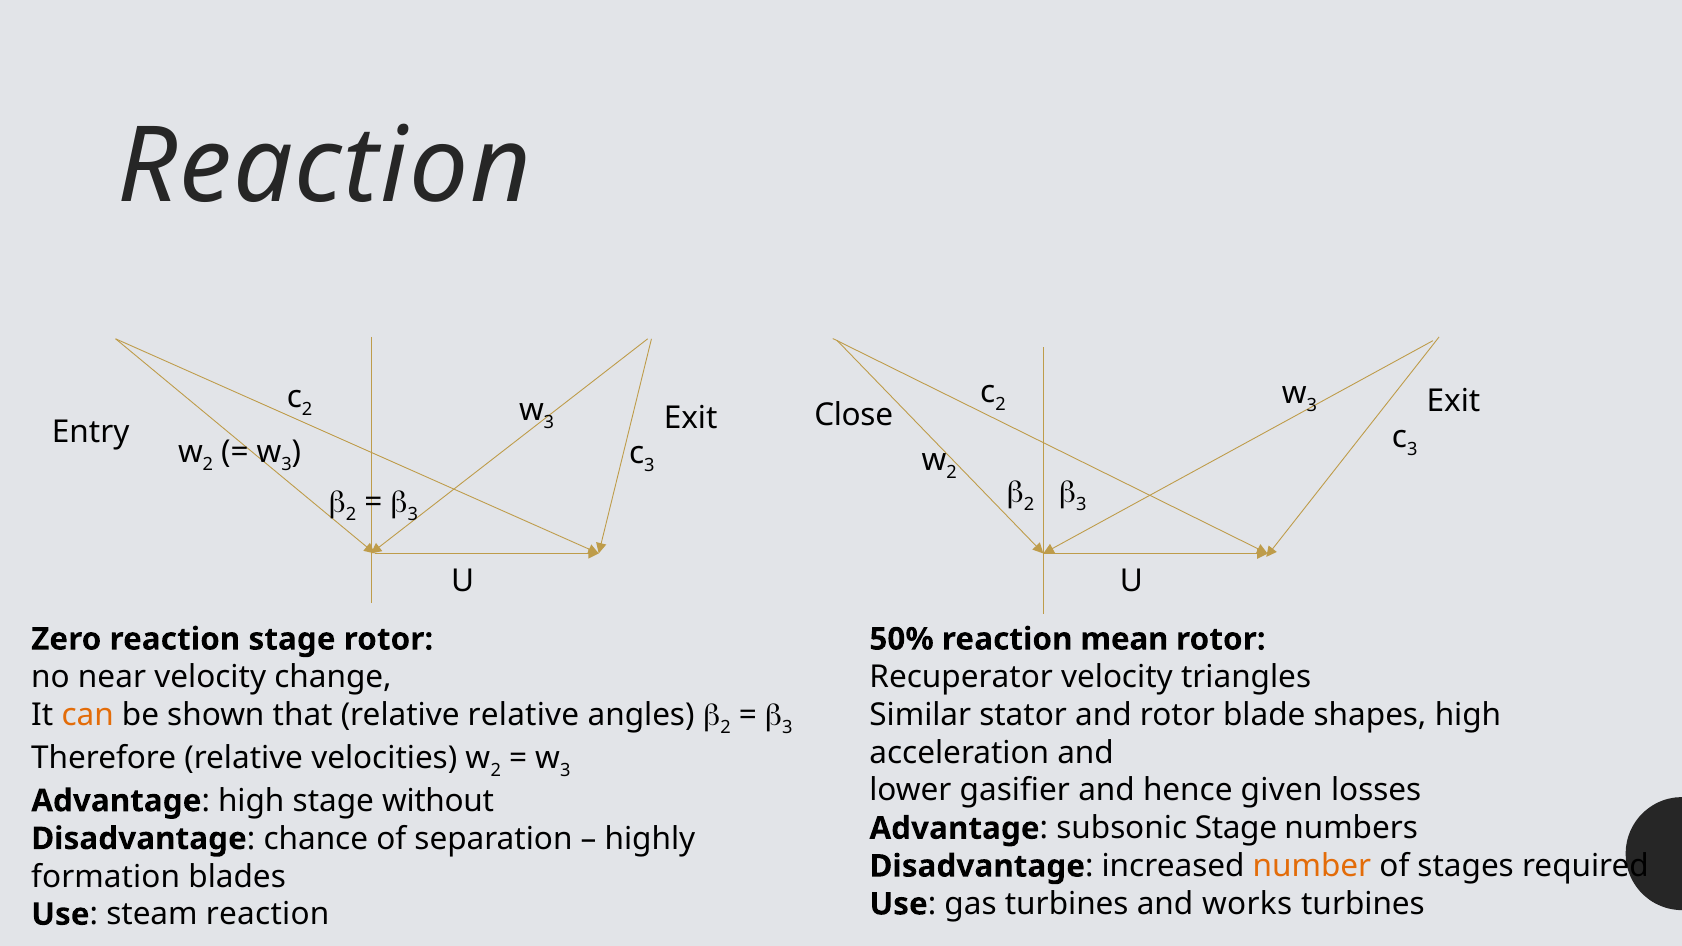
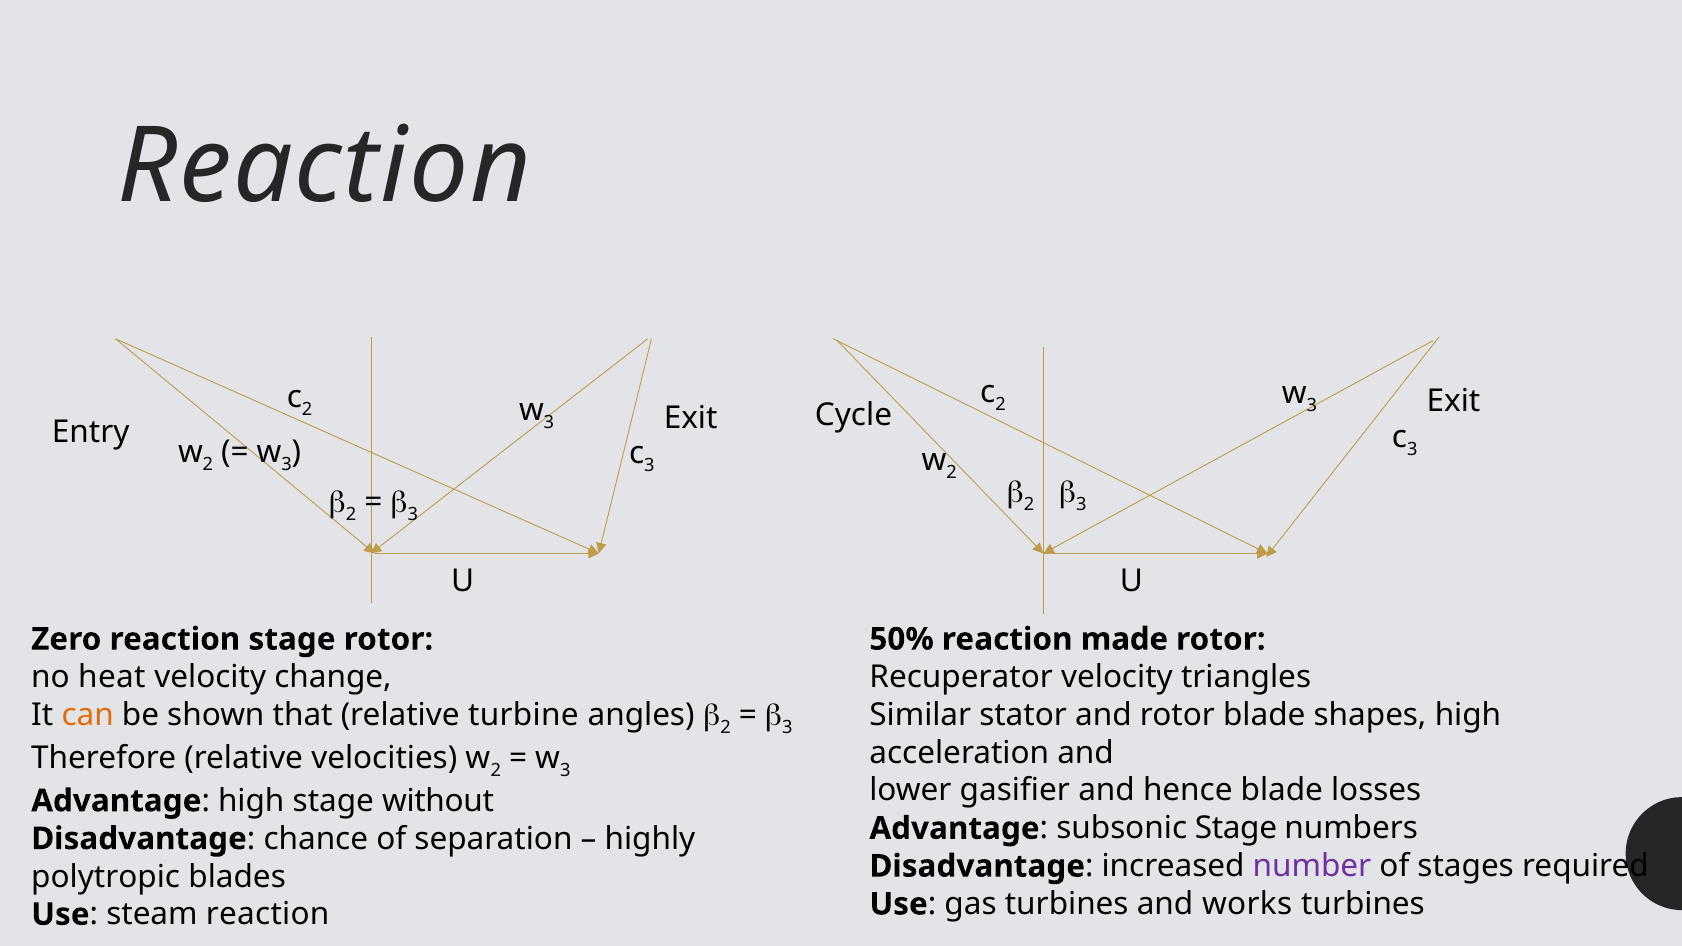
Close: Close -> Cycle (853, 415)
mean: mean -> made (1124, 639)
near: near -> heat (112, 677)
relative relative: relative -> turbine (523, 715)
hence given: given -> blade (1282, 791)
number colour: orange -> purple (1312, 866)
formation: formation -> polytropic (106, 877)
